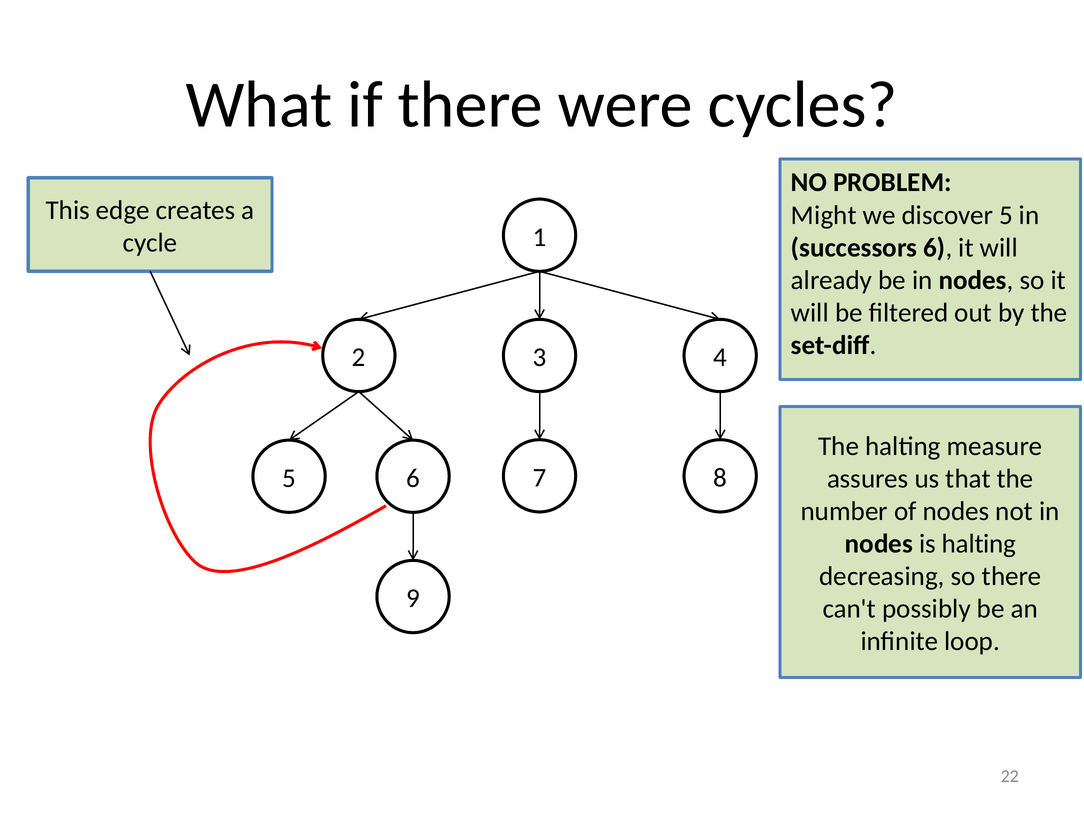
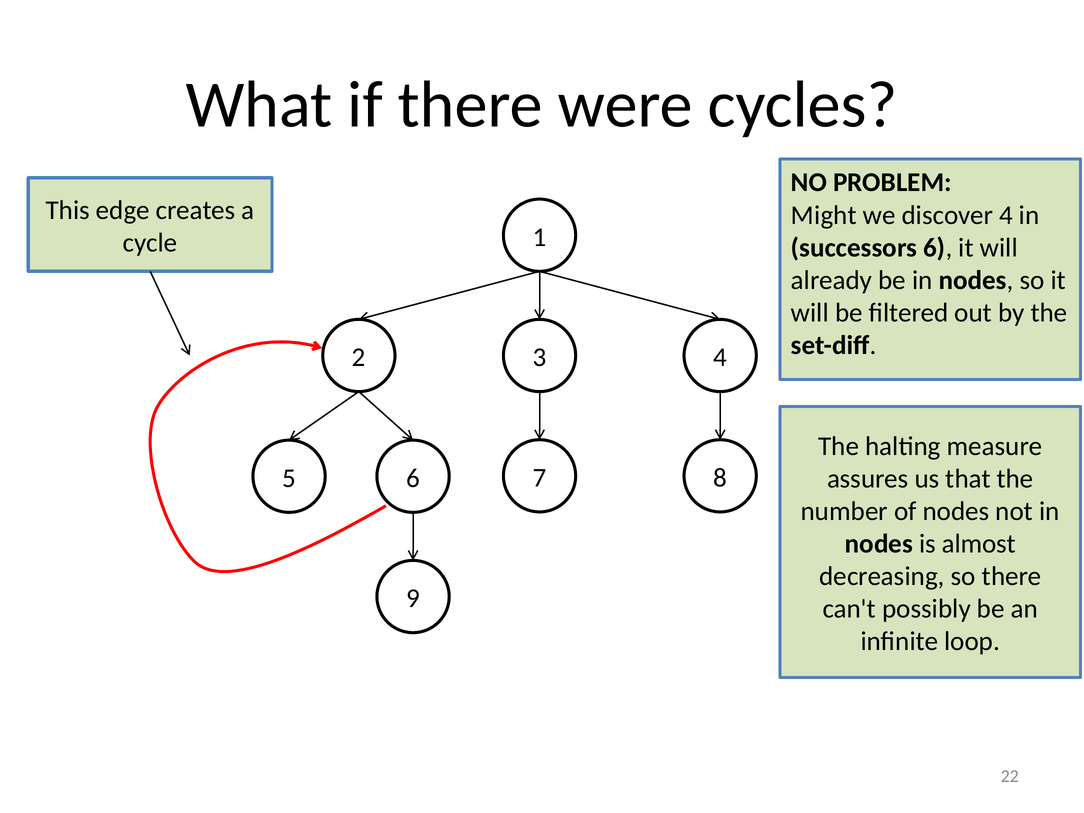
discover 5: 5 -> 4 (1006, 215)
is halting: halting -> almost (979, 544)
